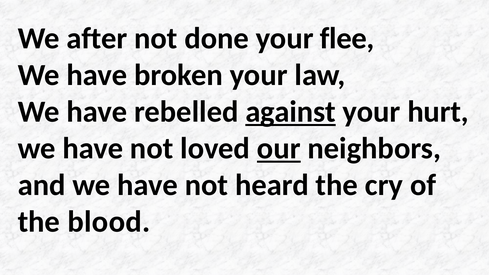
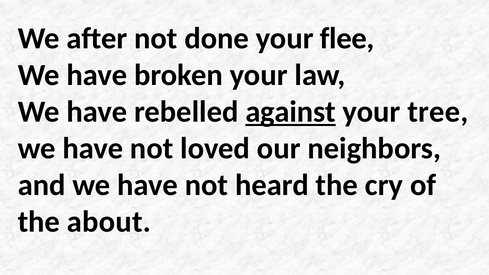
hurt: hurt -> tree (438, 112)
our underline: present -> none (279, 149)
blood: blood -> about (109, 222)
